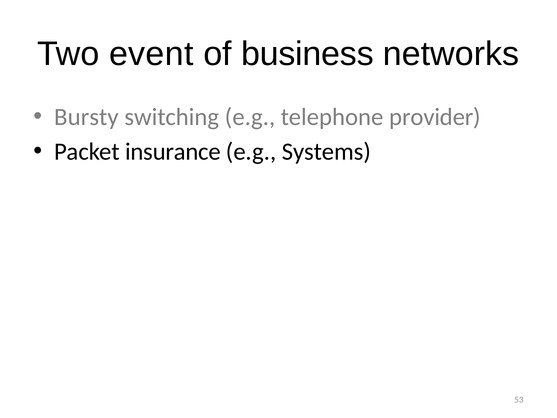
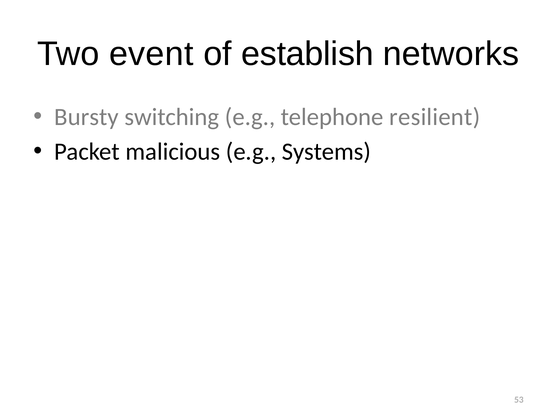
business: business -> establish (307, 54)
provider: provider -> resilient (435, 117)
insurance: insurance -> malicious (173, 152)
